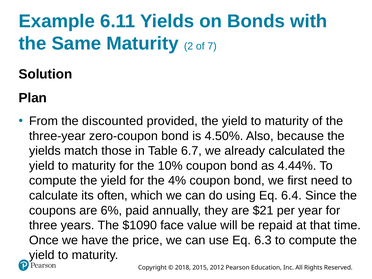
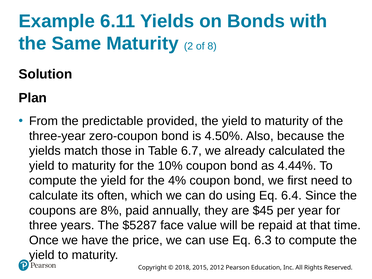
7: 7 -> 8 (212, 46)
discounted: discounted -> predictable (113, 121)
6%: 6% -> 8% (111, 210)
$21: $21 -> $45 (263, 210)
$1090: $1090 -> $5287 (140, 225)
